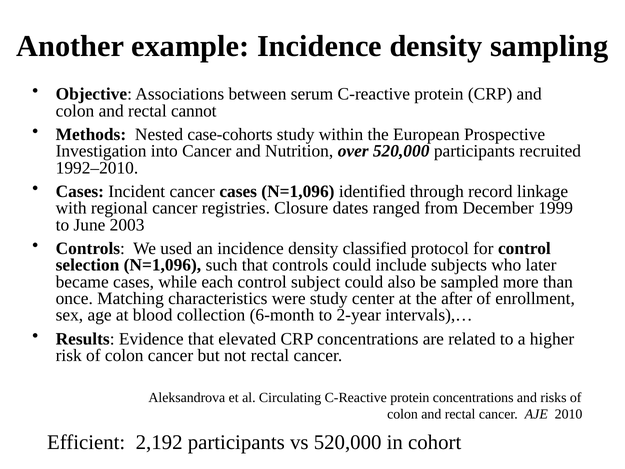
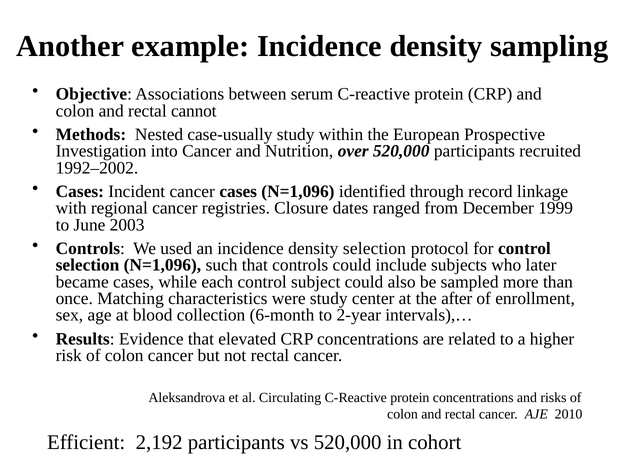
case-cohorts: case-cohorts -> case-usually (230, 134)
1992–2010: 1992–2010 -> 1992–2002 (97, 168)
density classified: classified -> selection (375, 248)
